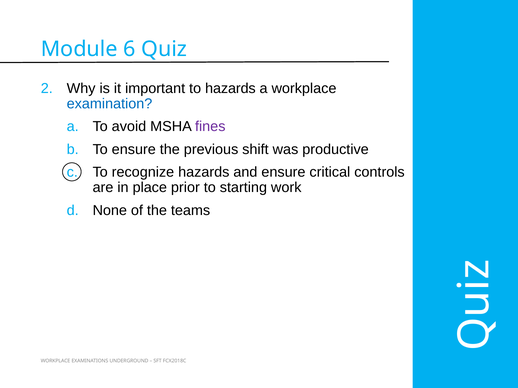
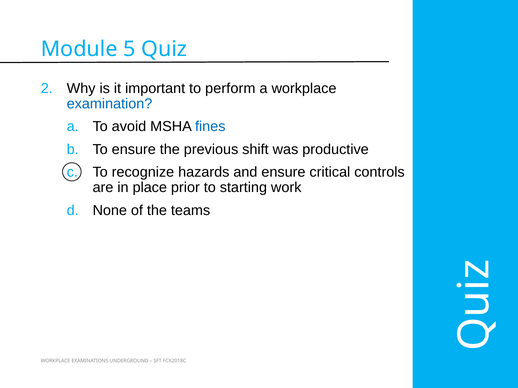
6: 6 -> 5 (129, 49)
to hazards: hazards -> perform (230, 88)
fines colour: purple -> blue (210, 127)
